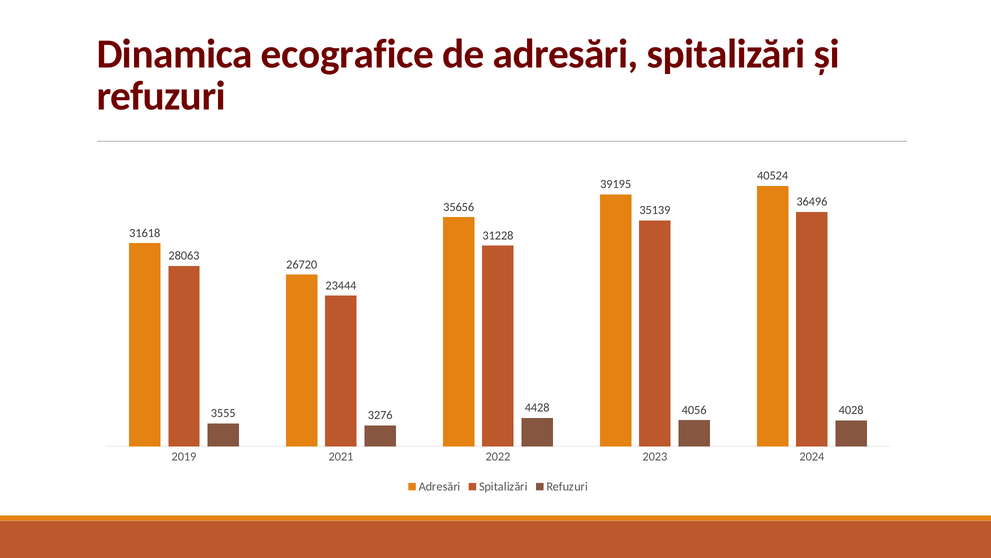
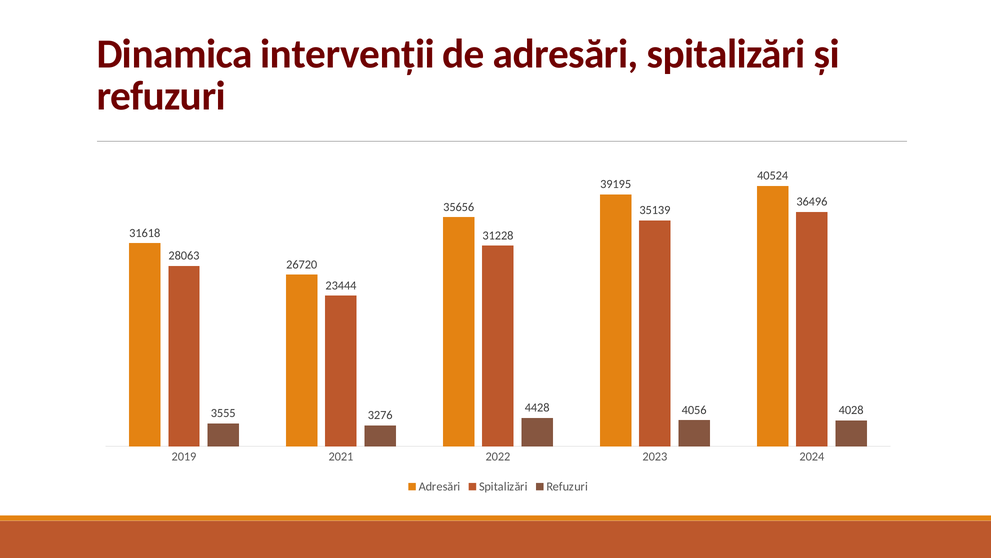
ecografice: ecografice -> intervenții (348, 54)
